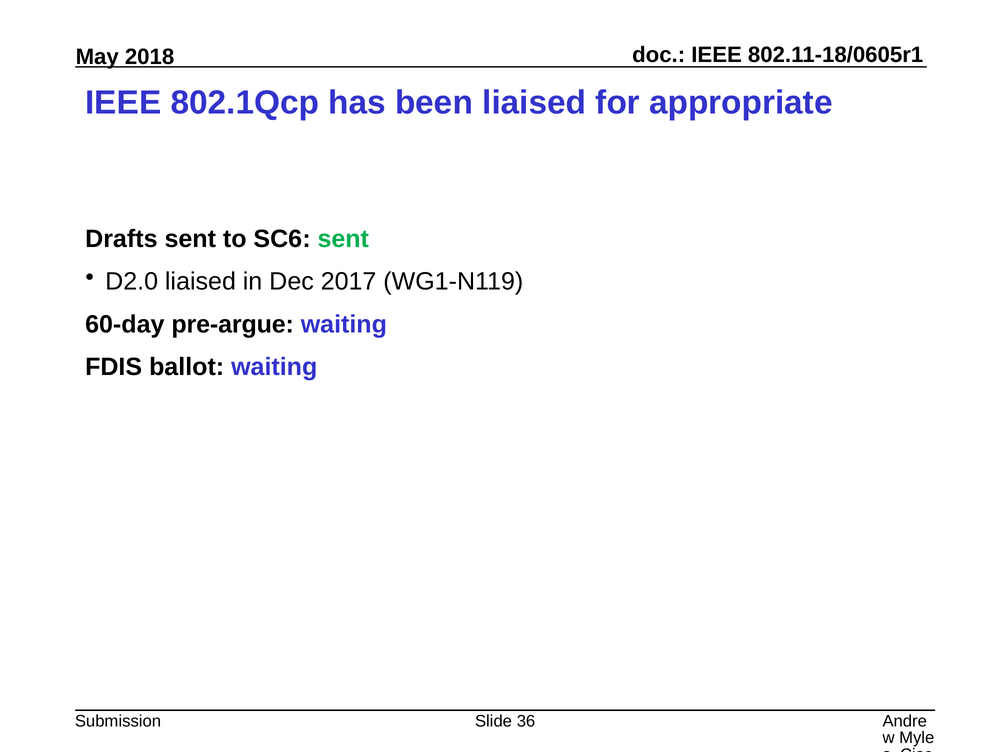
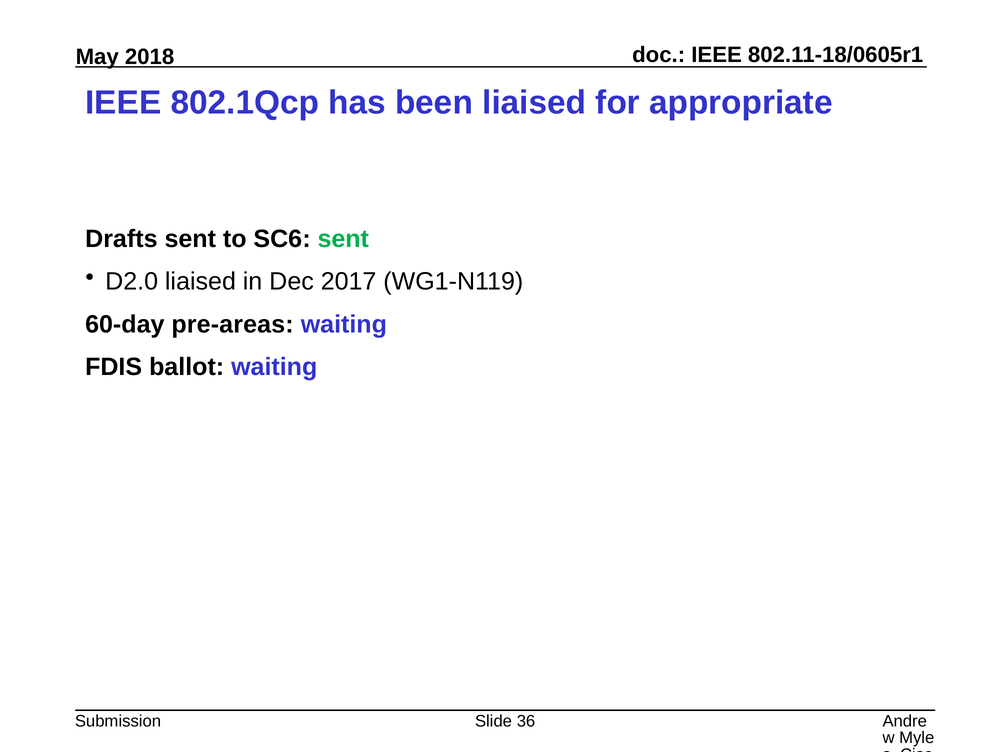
pre-argue: pre-argue -> pre-areas (233, 324)
